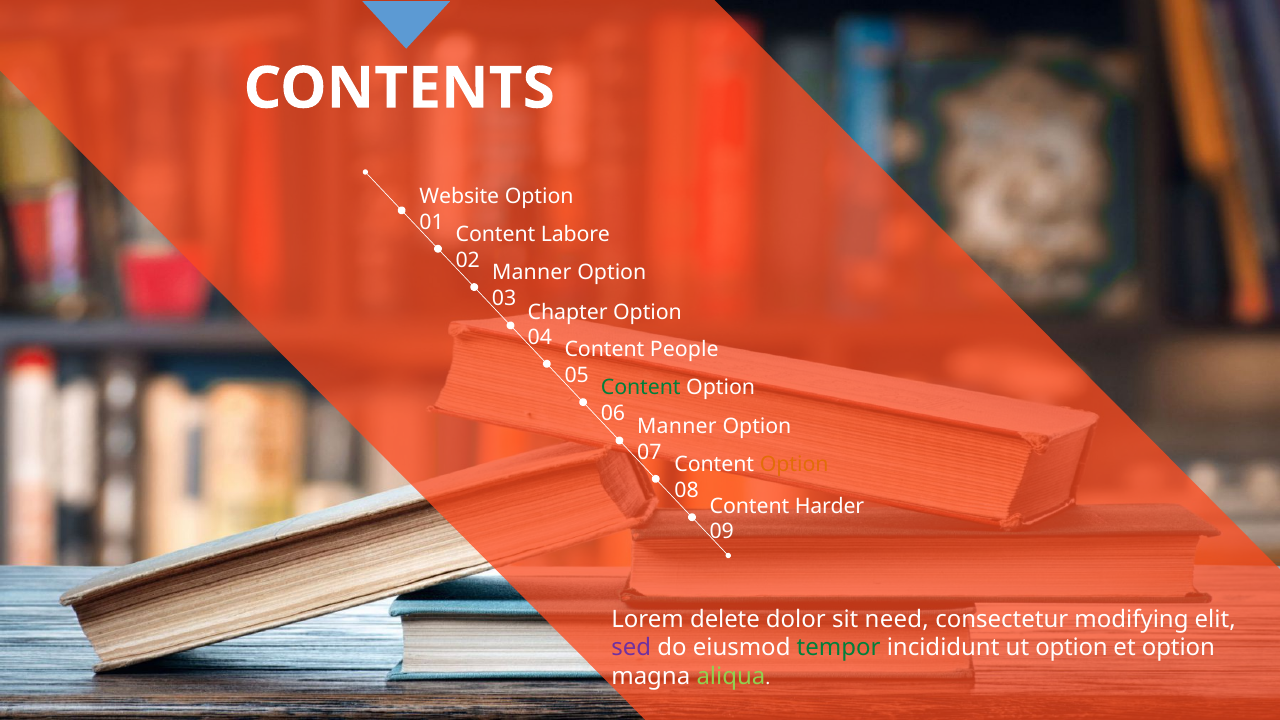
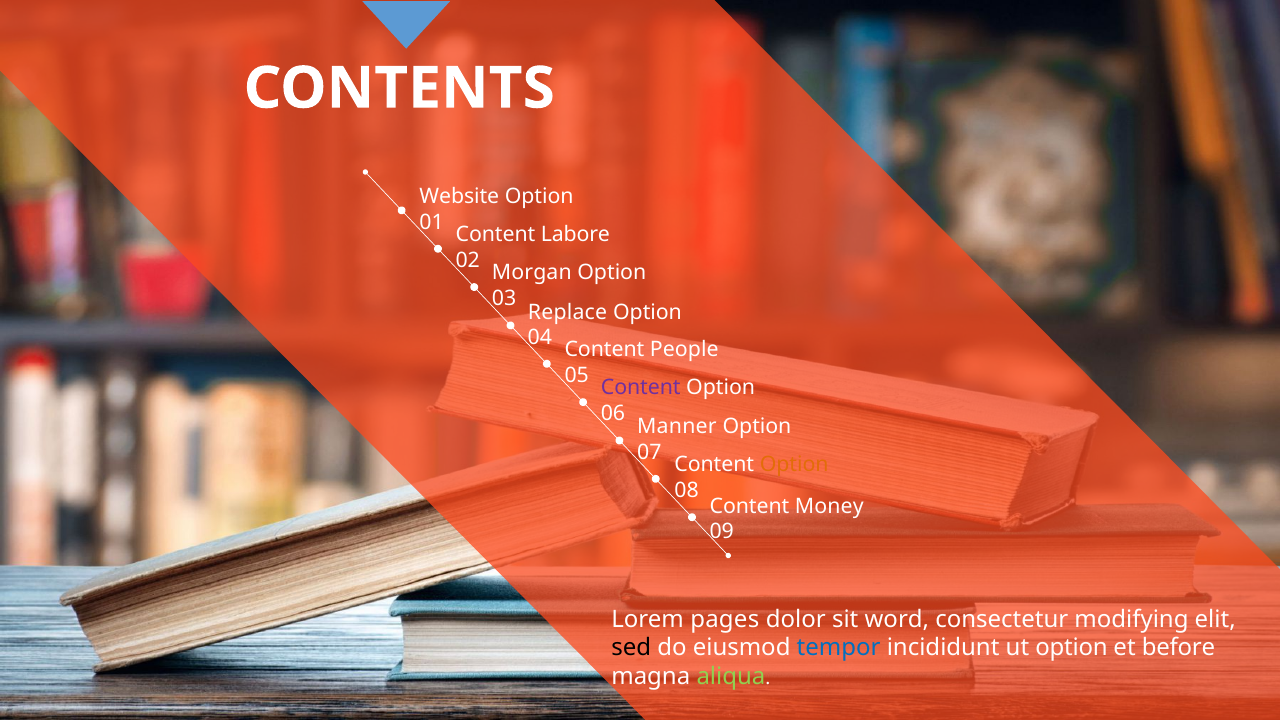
Manner: Manner -> Morgan (532, 273)
Chapter: Chapter -> Replace (567, 312)
Content colour: green -> purple (641, 388)
Harder: Harder -> Money (829, 506)
delete: delete -> pages (725, 619)
need: need -> word (897, 619)
sed colour: purple -> black (631, 648)
tempor colour: green -> blue (839, 648)
et option: option -> before (1178, 648)
